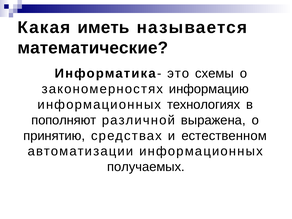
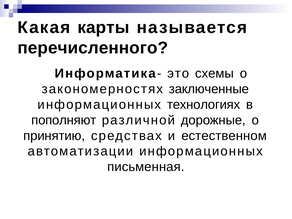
иметь: иметь -> карты (103, 27)
математические: математические -> перечисленного (93, 48)
информацию: информацию -> заключенные (209, 89)
выражена: выражена -> дорожные (213, 120)
получаемых: получаемых -> письменная (146, 167)
